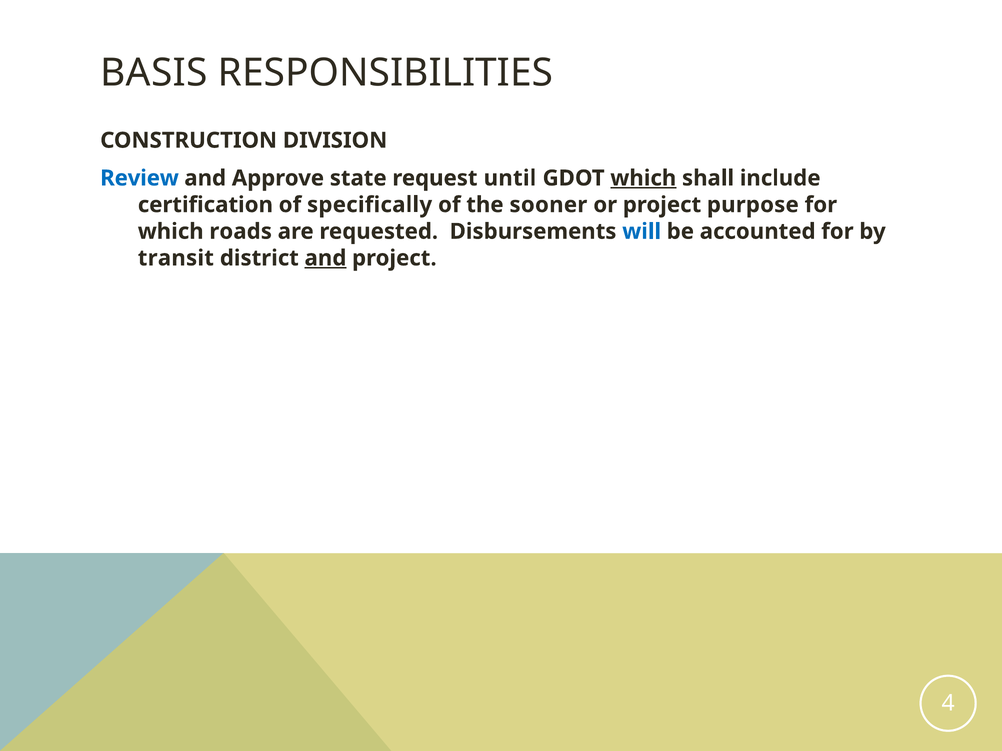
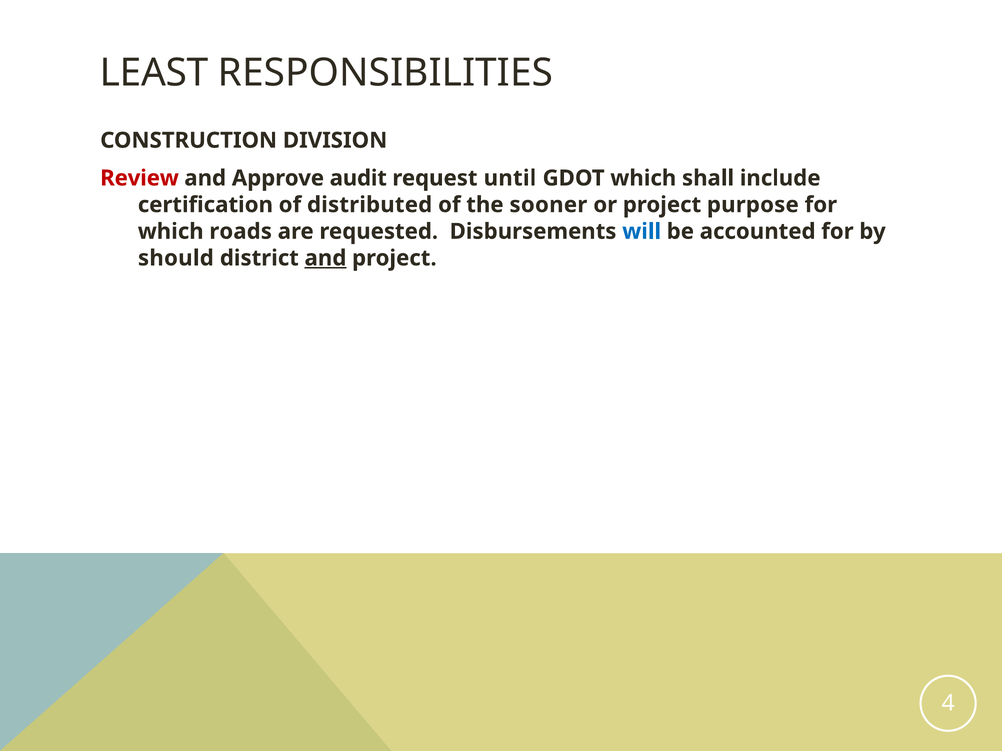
BASIS: BASIS -> LEAST (154, 73)
Review colour: blue -> red (140, 178)
state: state -> audit (358, 178)
which underline: present -> none (643, 178)
specifically: specifically -> distributed (370, 205)
transit: transit -> should (176, 258)
